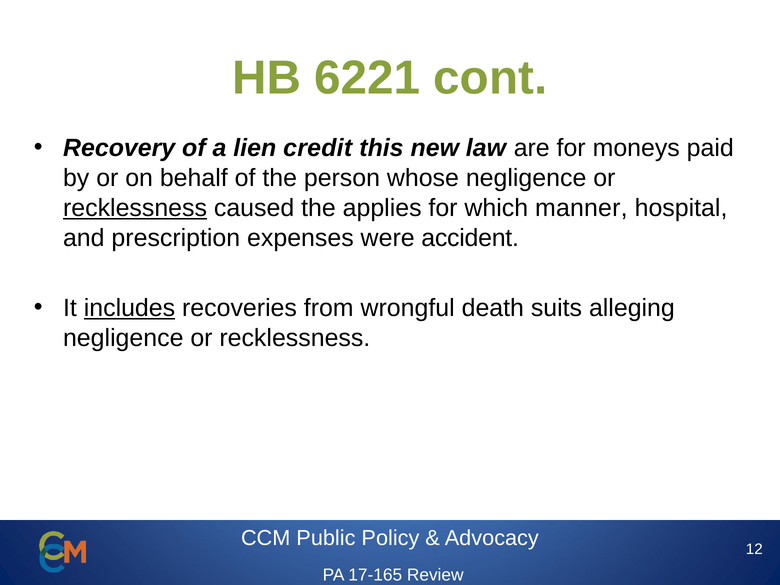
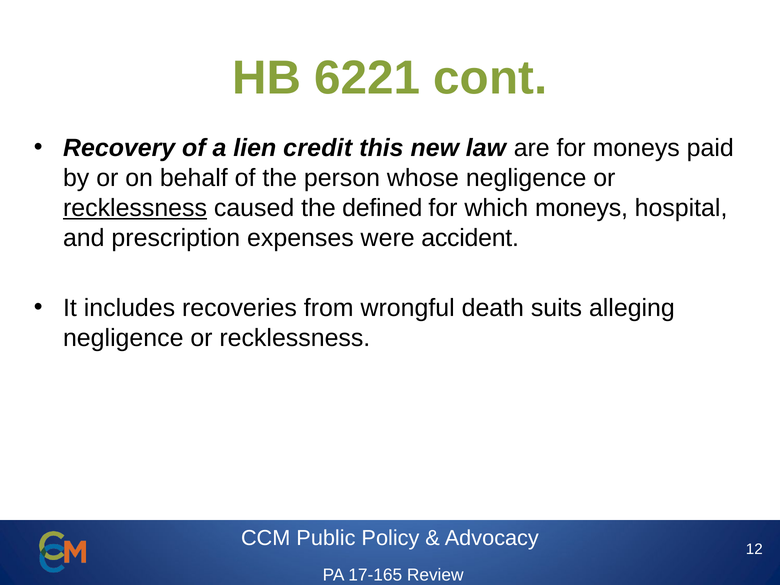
applies: applies -> defined (382, 208)
which manner: manner -> moneys (582, 208)
includes underline: present -> none (129, 308)
